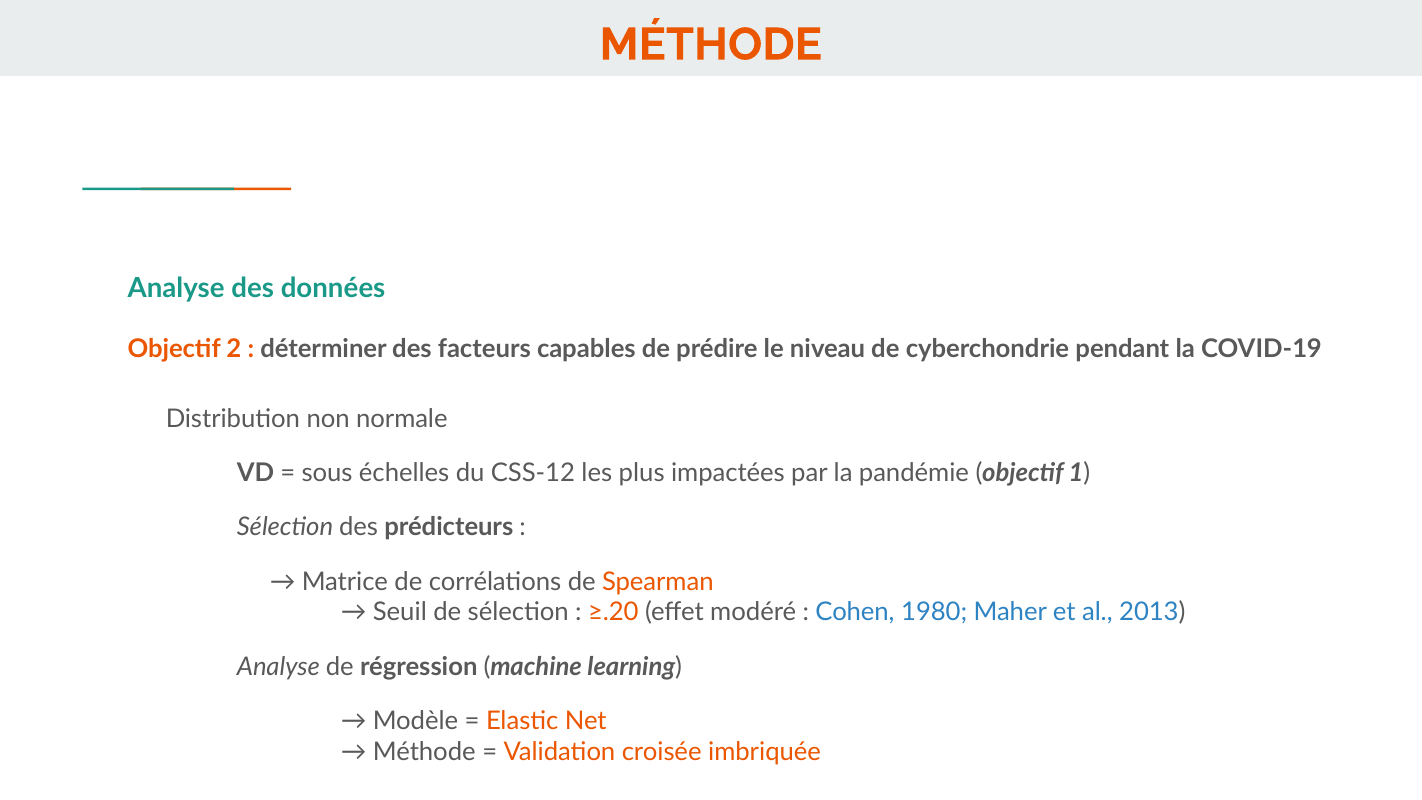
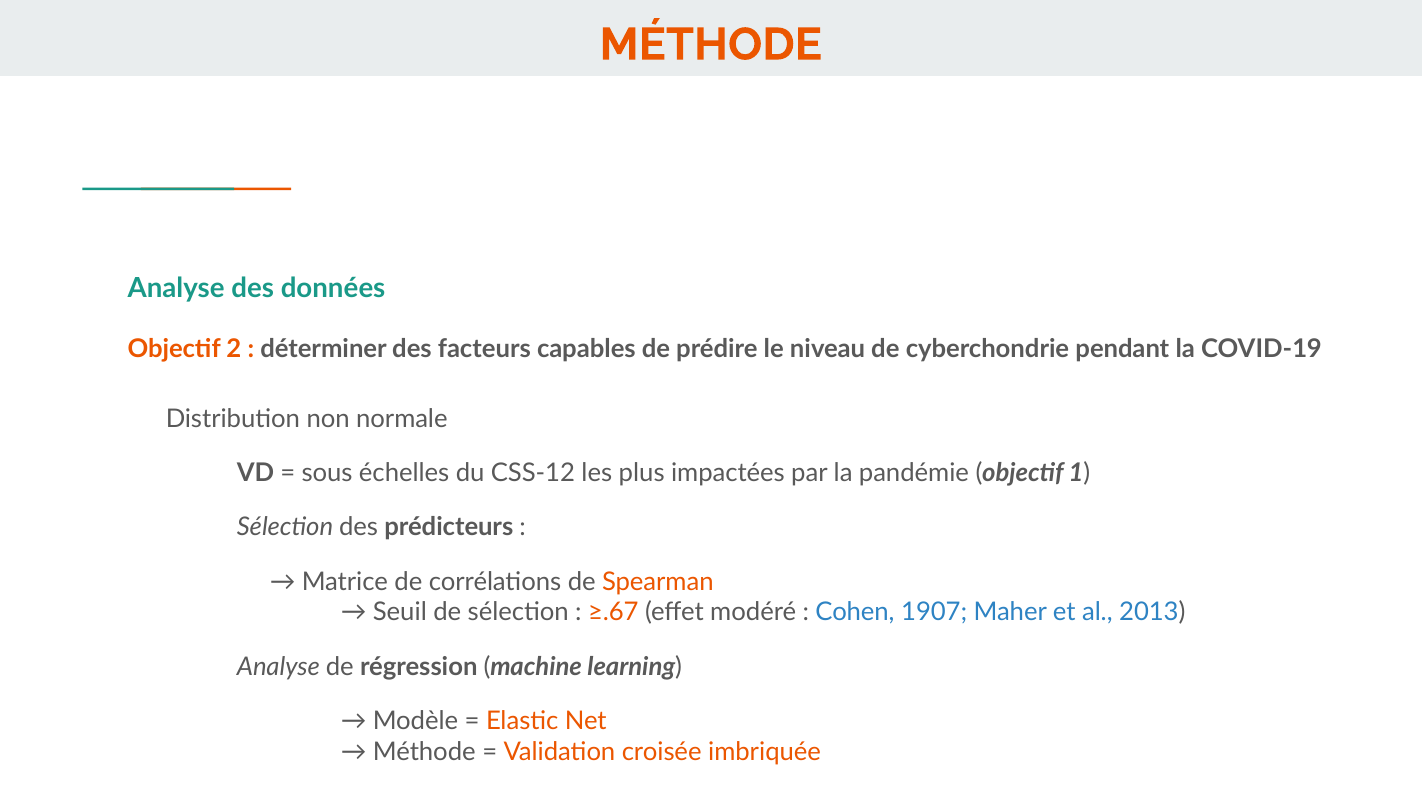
≥.20: ≥.20 -> ≥.67 (613, 612)
1980: 1980 -> 1907 (934, 612)
